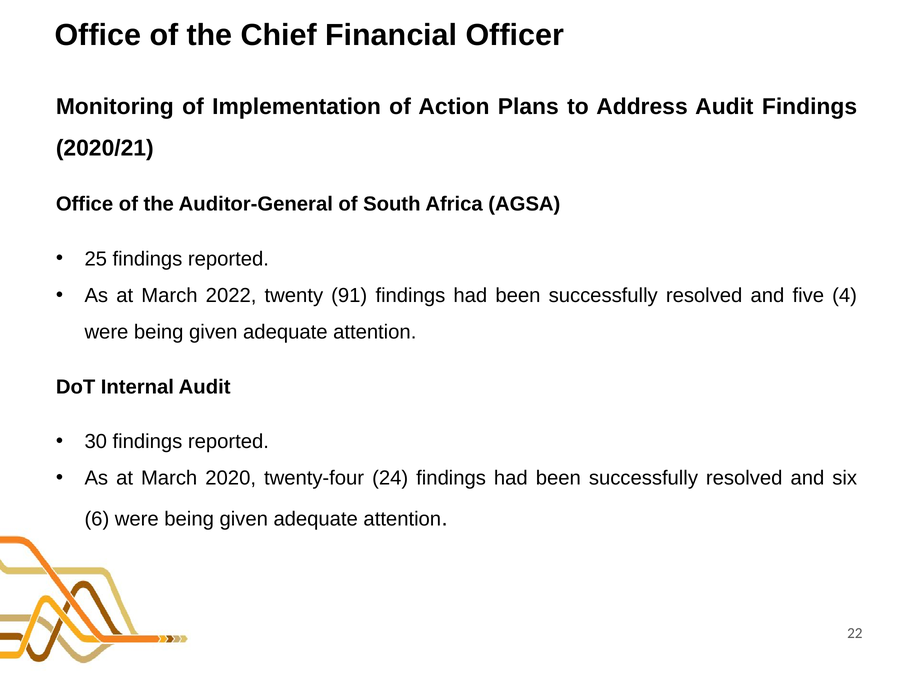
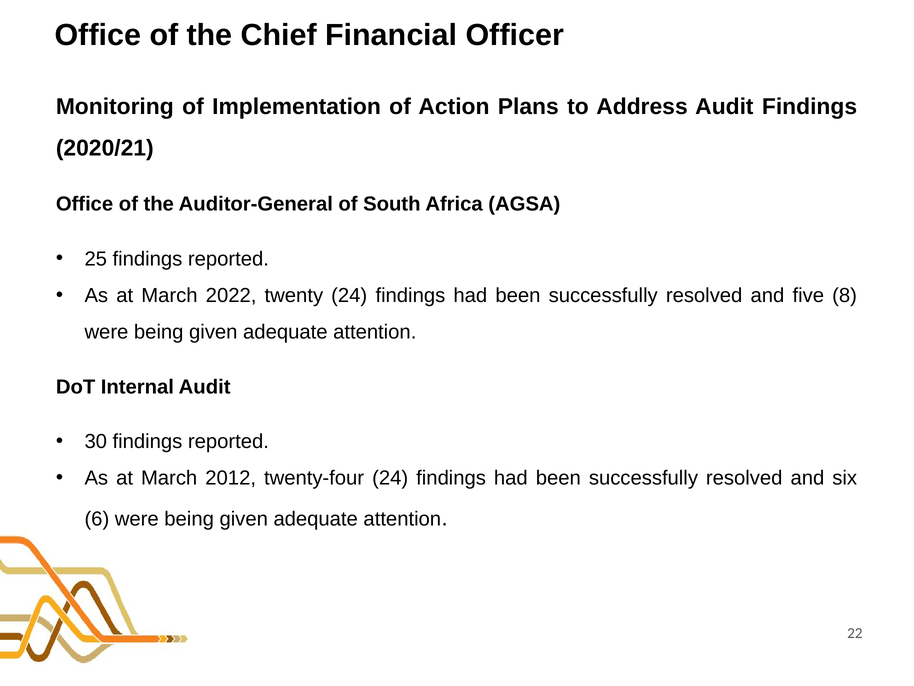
twenty 91: 91 -> 24 (349, 295)
4: 4 -> 8 (845, 295)
2020: 2020 -> 2012 (231, 478)
